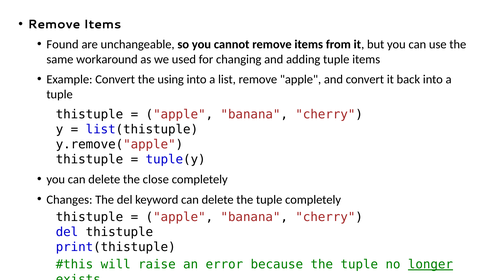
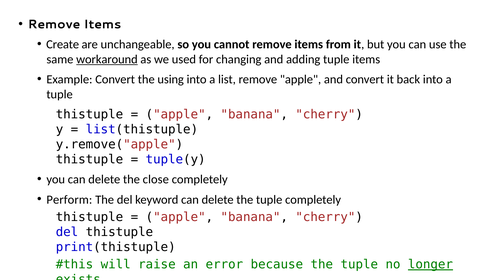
Found: Found -> Create (63, 44)
workaround underline: none -> present (107, 59)
Changes: Changes -> Perform (69, 200)
